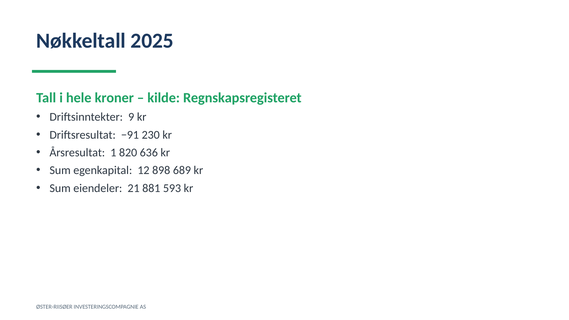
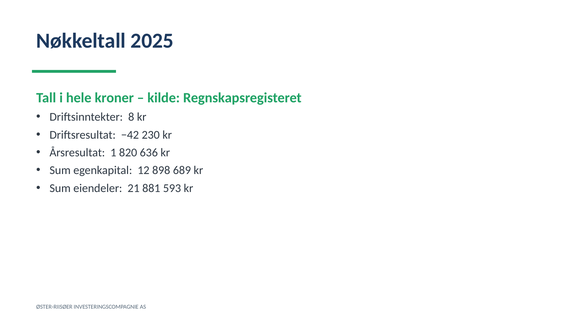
9: 9 -> 8 (131, 117)
−91: −91 -> −42 (130, 135)
